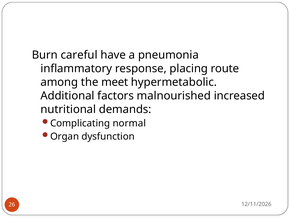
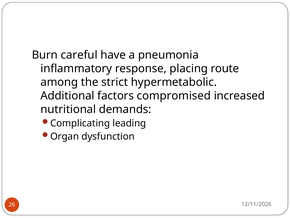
meet: meet -> strict (115, 82)
malnourished: malnourished -> compromised (174, 96)
normal: normal -> leading (129, 123)
